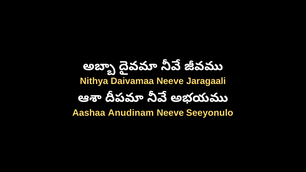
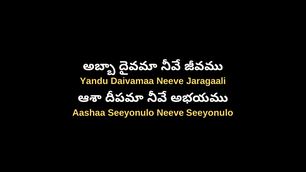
Nithya: Nithya -> Yandu (94, 81)
Aashaa Anudinam: Anudinam -> Seeyonulo (131, 113)
